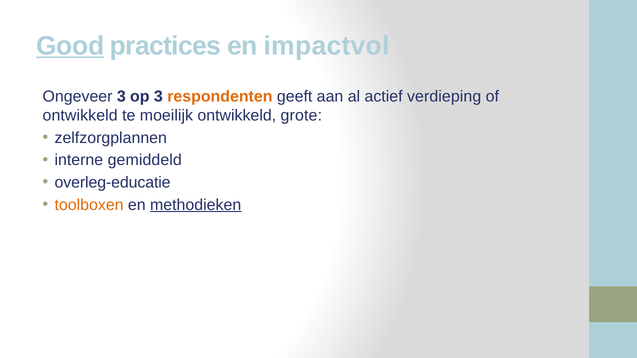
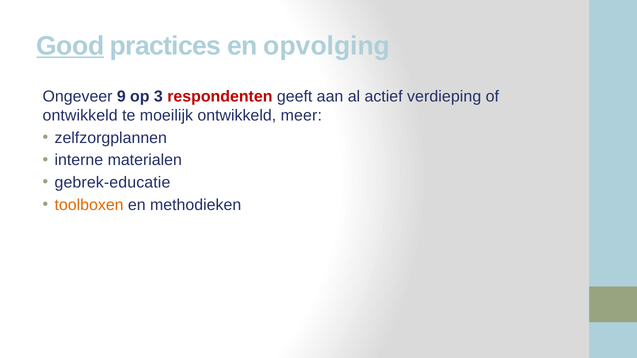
impactvol: impactvol -> opvolging (327, 46)
Ongeveer 3: 3 -> 9 (121, 97)
respondenten colour: orange -> red (220, 97)
grote: grote -> meer (301, 116)
gemiddeld: gemiddeld -> materialen (145, 160)
overleg-educatie: overleg-educatie -> gebrek-educatie (112, 183)
methodieken underline: present -> none (196, 205)
